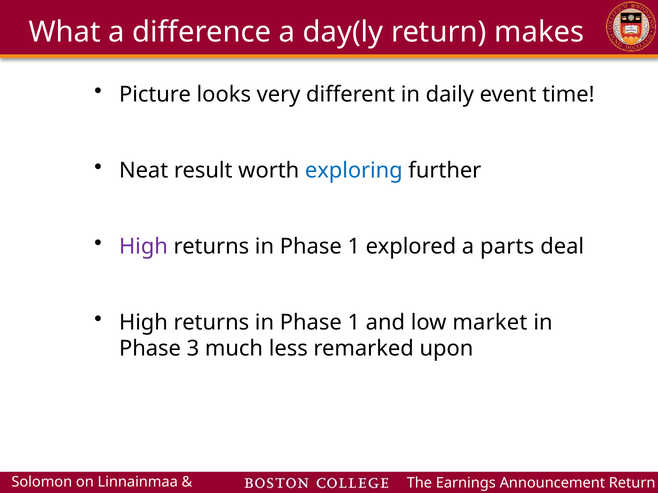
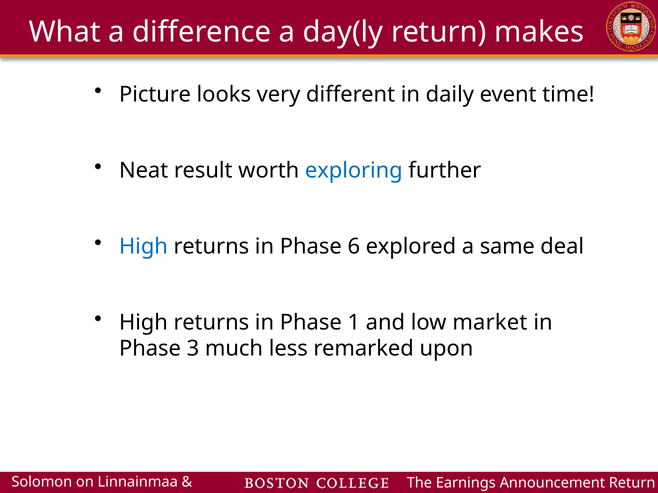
High colour: purple -> blue (143, 247)
1: 1 -> 6 (354, 247)
parts: parts -> same (507, 247)
